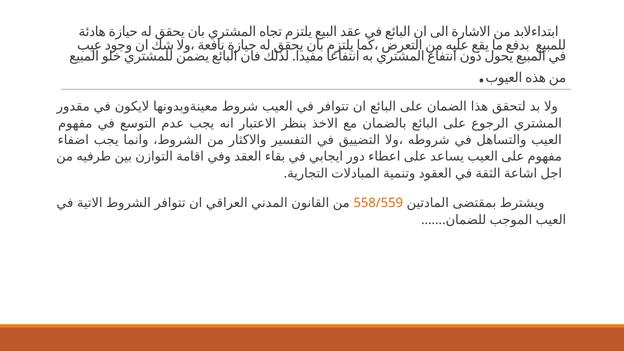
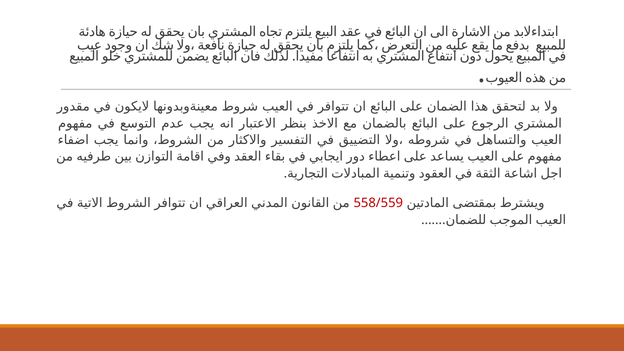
558/559 colour: orange -> red (378, 203)
